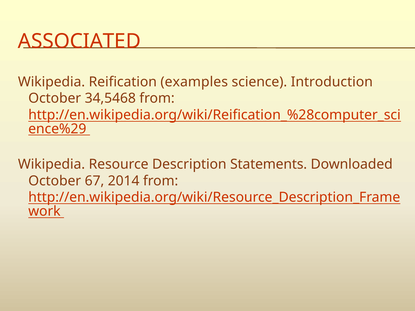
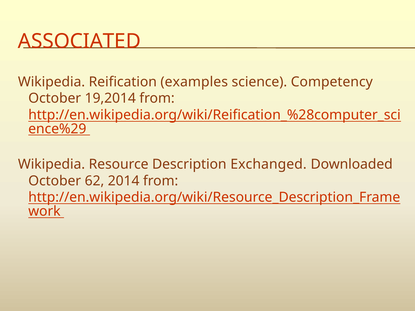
Introduction: Introduction -> Competency (332, 82)
34,5468: 34,5468 -> 19,2014 (110, 98)
Statements: Statements -> Exchanged (269, 164)
67: 67 -> 62 (94, 181)
